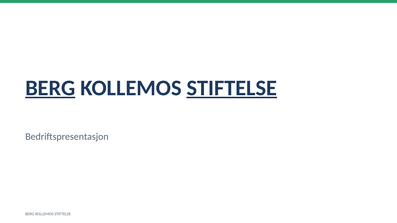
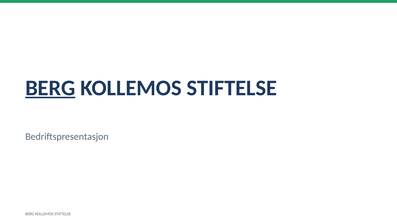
STIFTELSE underline: present -> none (232, 88)
